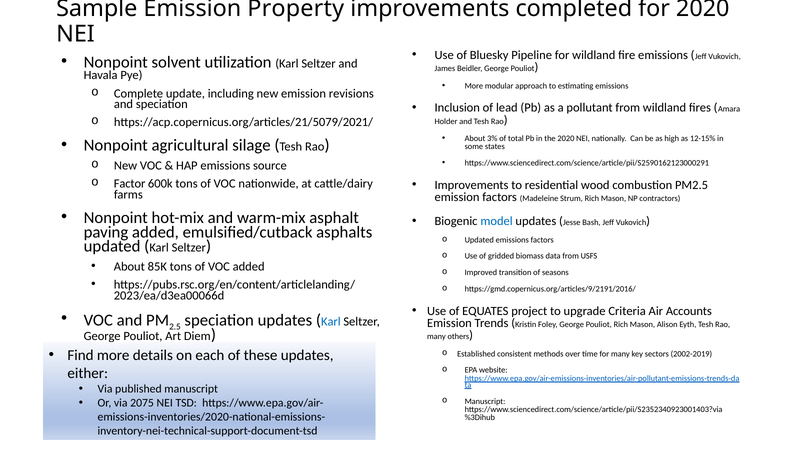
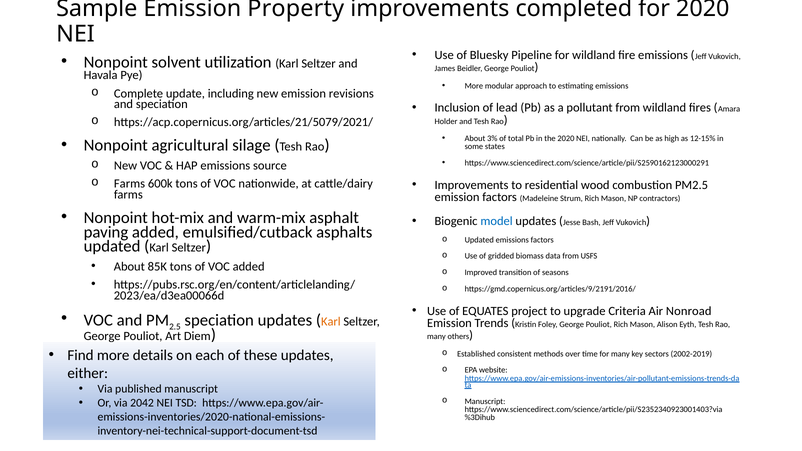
Factor: Factor -> Farms (130, 184)
Accounts: Accounts -> Nonroad (689, 311)
Karl colour: blue -> orange (331, 322)
2075: 2075 -> 2042 (142, 403)
